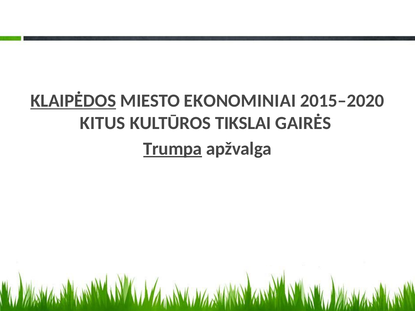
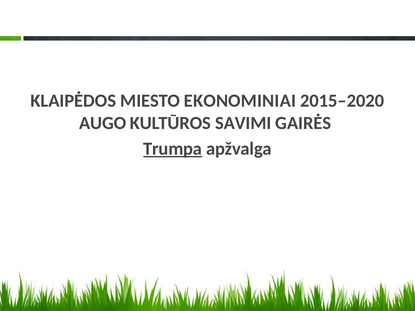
KLAIPĖDOS underline: present -> none (73, 101)
KITUS: KITUS -> AUGO (103, 123)
TIKSLAI: TIKSLAI -> SAVIMI (243, 123)
